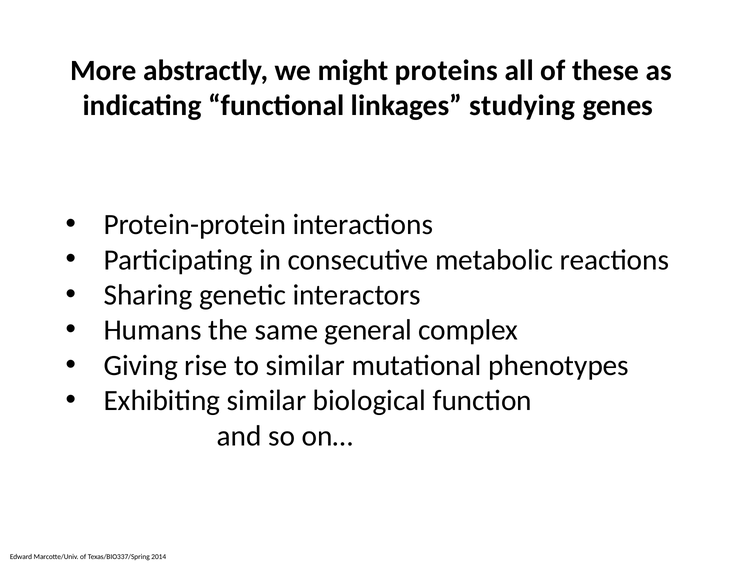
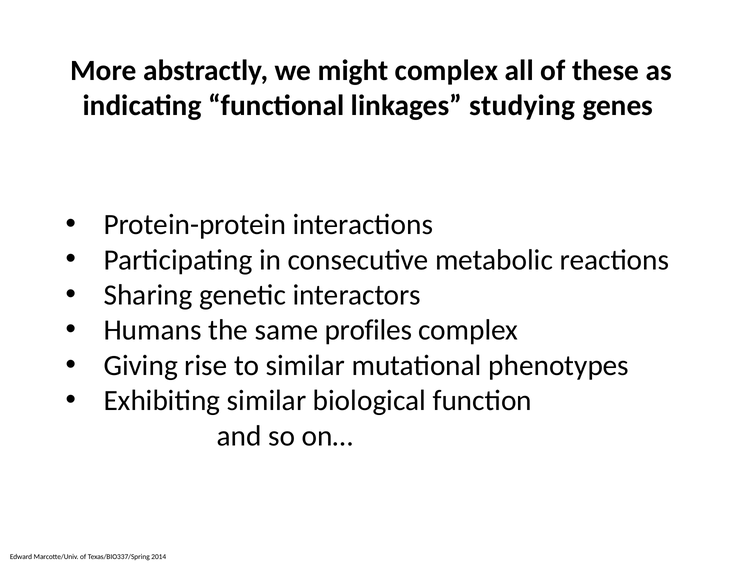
might proteins: proteins -> complex (447, 70)
general: general -> profiles (368, 330)
